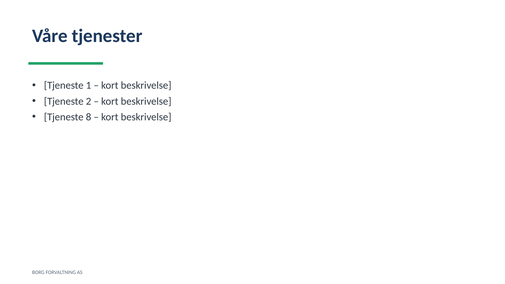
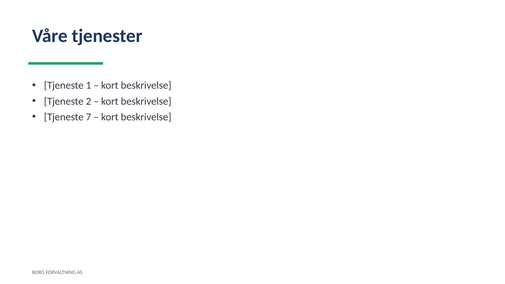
8: 8 -> 7 (89, 117)
